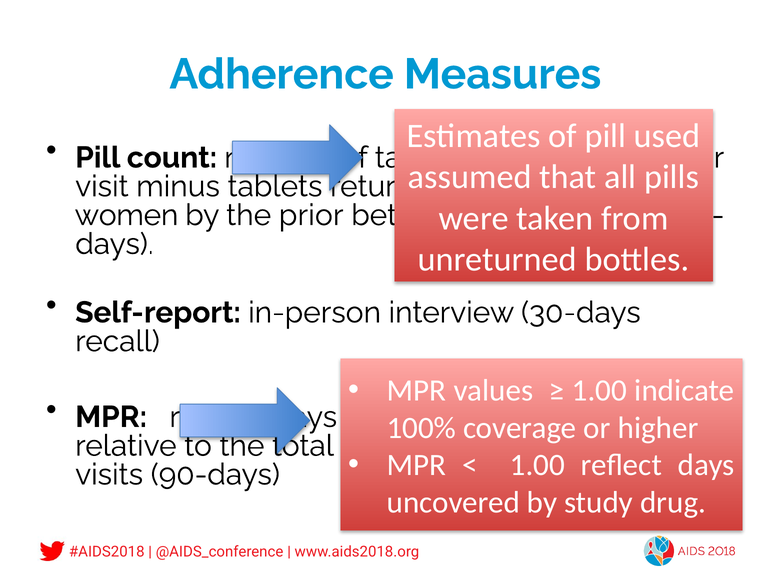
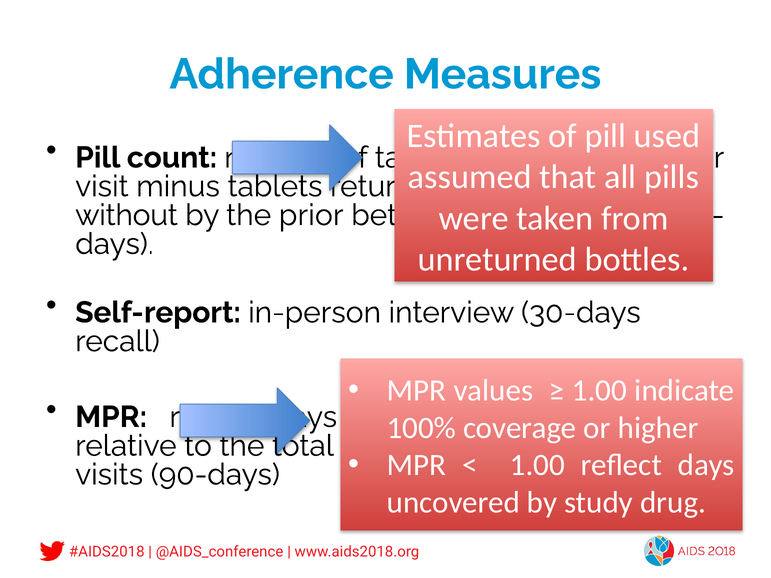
women: women -> without (127, 215)
